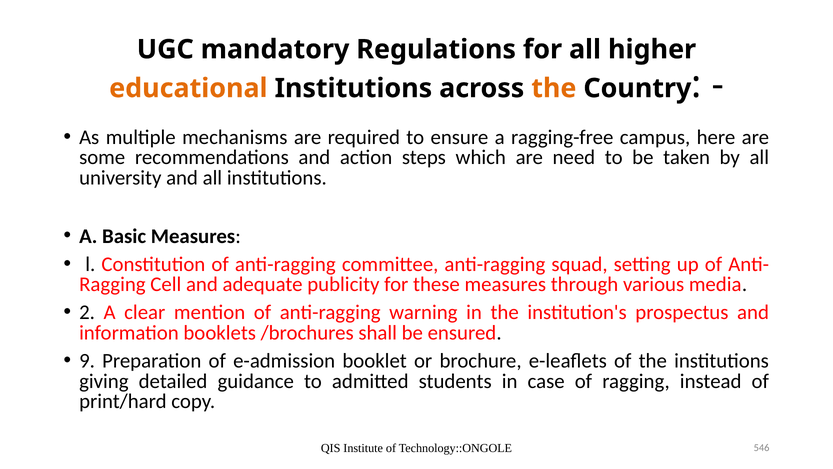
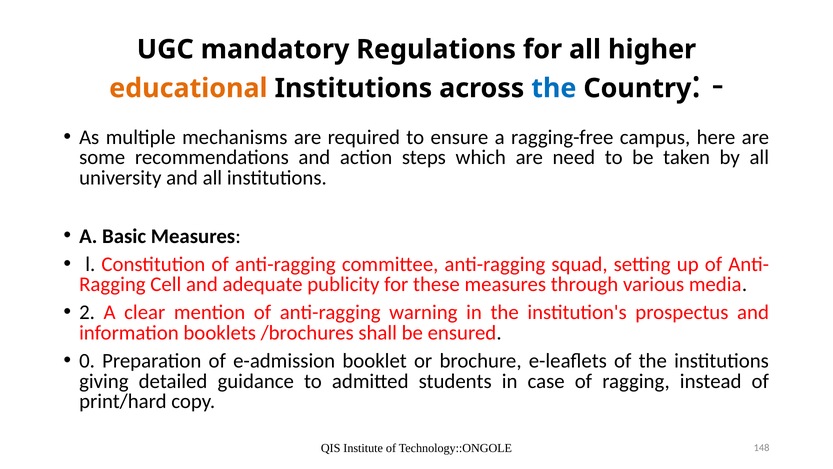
the colour: orange -> blue (554, 88)
9: 9 -> 0 (87, 361)
546: 546 -> 148 (762, 447)
